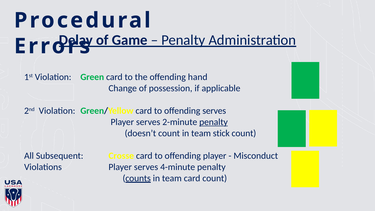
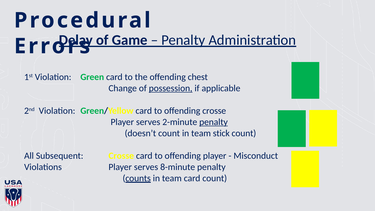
hand: hand -> chest (198, 77)
possession underline: none -> present (171, 88)
offending serves: serves -> crosse (214, 111)
4-minute: 4-minute -> 8-minute (178, 167)
